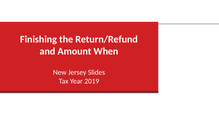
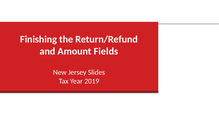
When: When -> Fields (106, 51)
